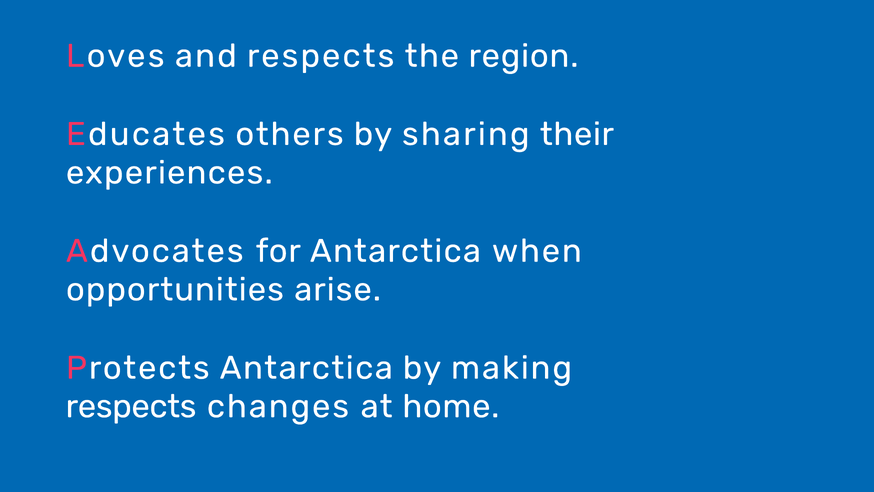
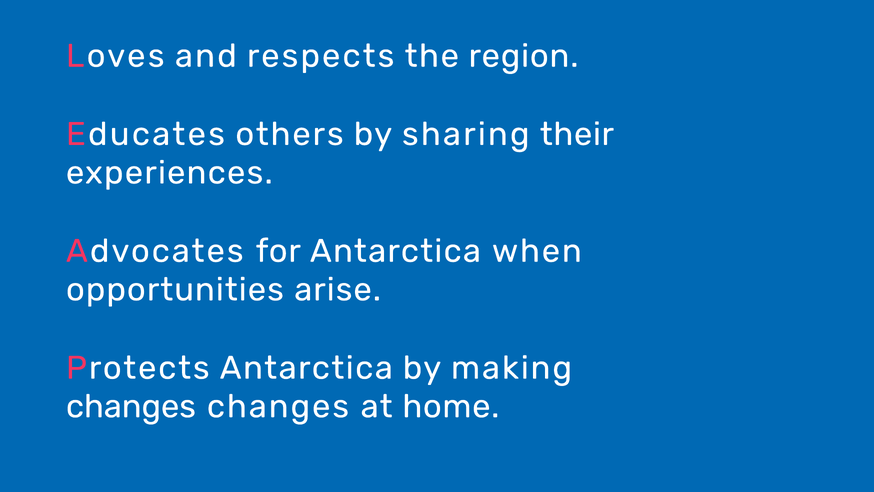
respects: respects -> changes (131, 406)
